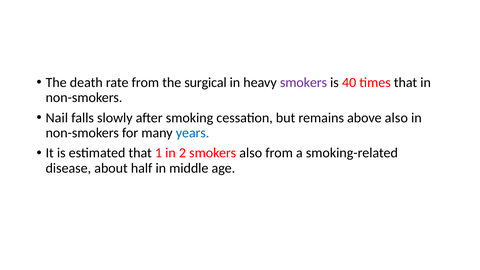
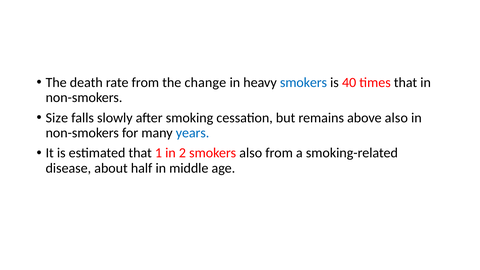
surgical: surgical -> change (205, 83)
smokers colour: purple -> blue (304, 83)
Nail: Nail -> Size (57, 118)
